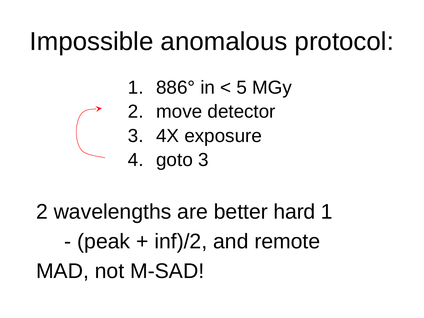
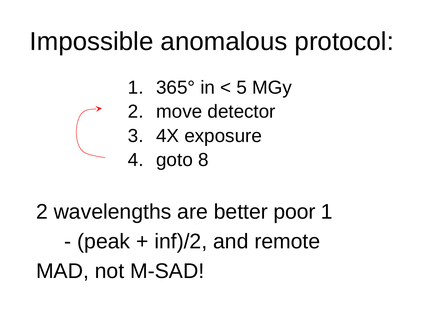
886°: 886° -> 365° (176, 88)
goto 3: 3 -> 8 (203, 160)
hard: hard -> poor (295, 212)
